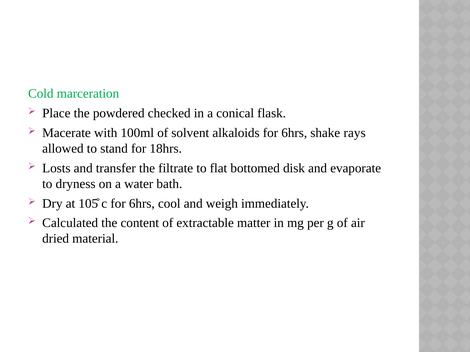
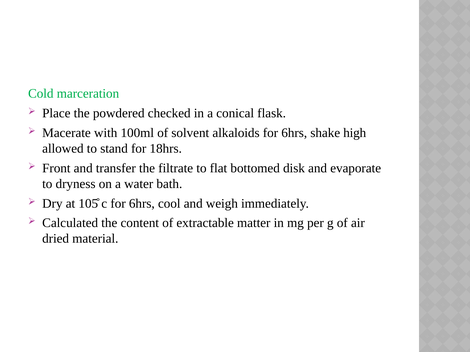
rays: rays -> high (355, 133)
Losts: Losts -> Front (56, 168)
